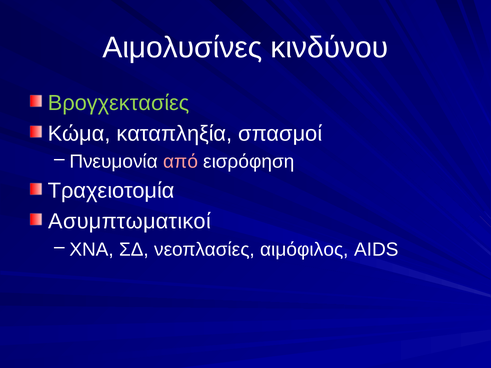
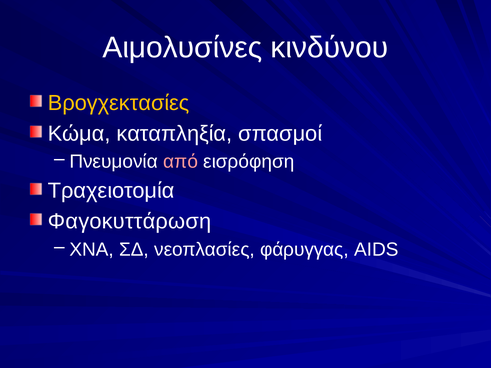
Βρογχεκτασίες colour: light green -> yellow (119, 103)
Ασυμπτωματικοί: Ασυμπτωματικοί -> Φαγοκυττάρωση (130, 221)
αιμόφιλος: αιμόφιλος -> φάρυγγας (304, 250)
